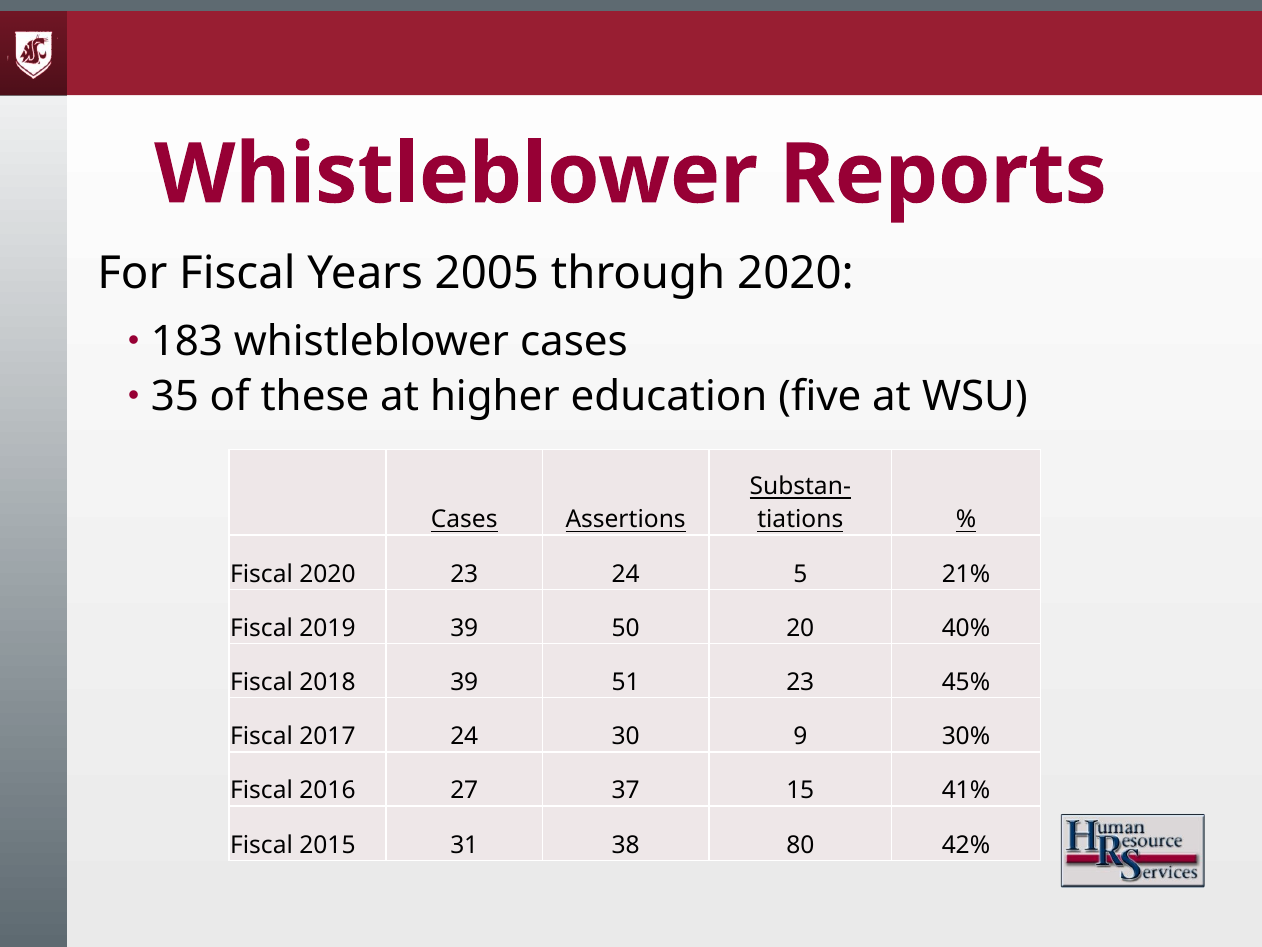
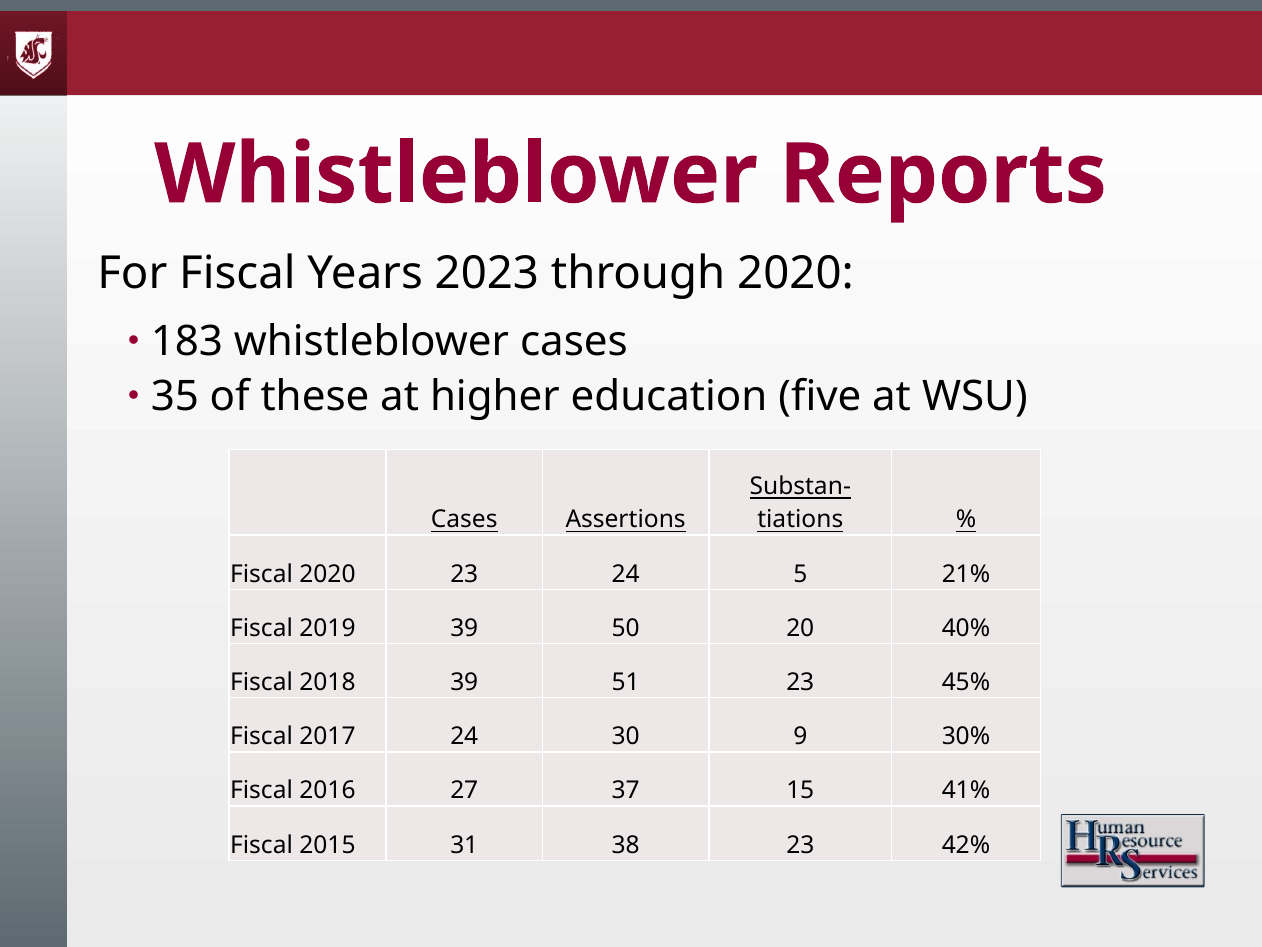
2005: 2005 -> 2023 (487, 274)
38 80: 80 -> 23 (800, 845)
